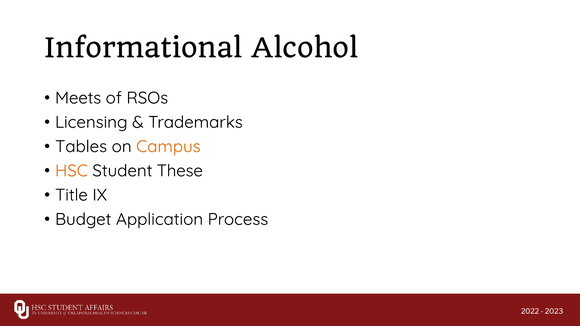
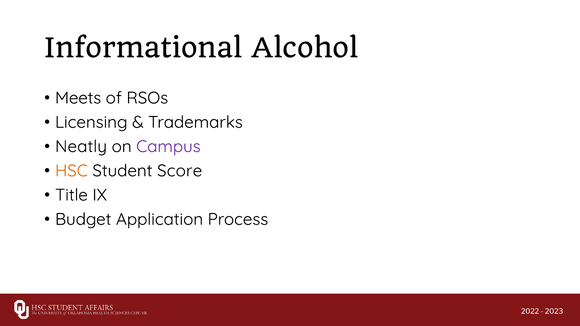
Tables: Tables -> Neatly (81, 147)
Campus colour: orange -> purple (168, 147)
These: These -> Score (180, 171)
